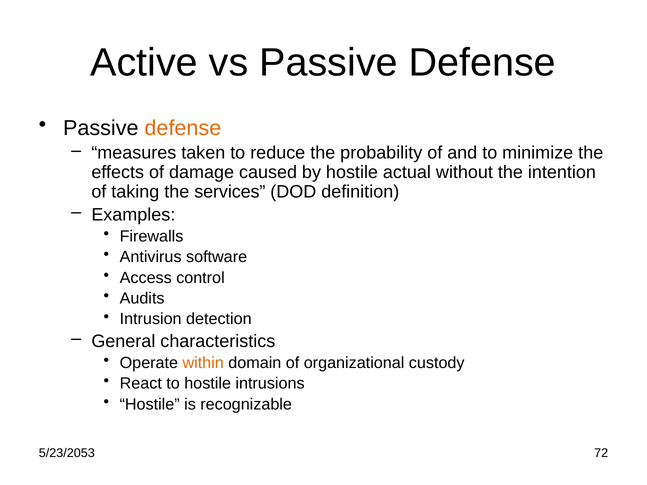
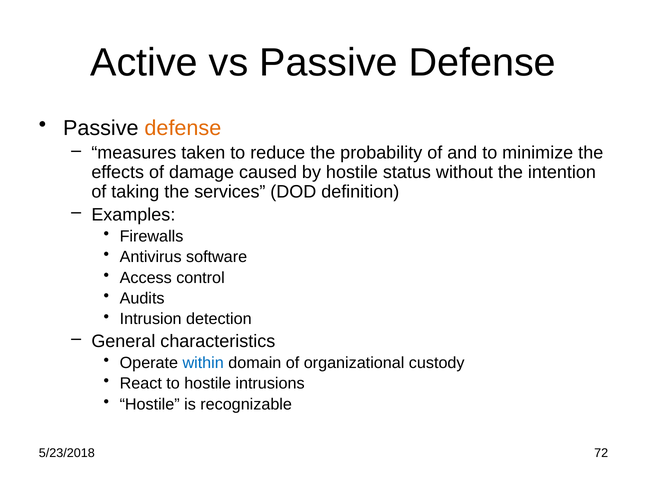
actual: actual -> status (407, 172)
within colour: orange -> blue (203, 363)
5/23/2053: 5/23/2053 -> 5/23/2018 (67, 454)
